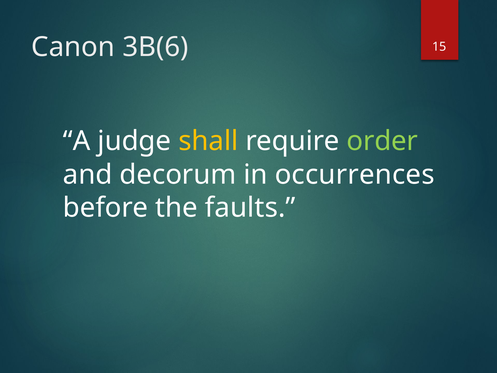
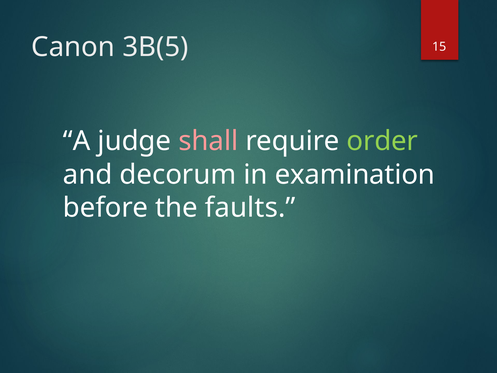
3B(6: 3B(6 -> 3B(5 (156, 47)
shall colour: yellow -> pink (208, 141)
occurrences: occurrences -> examination (355, 174)
